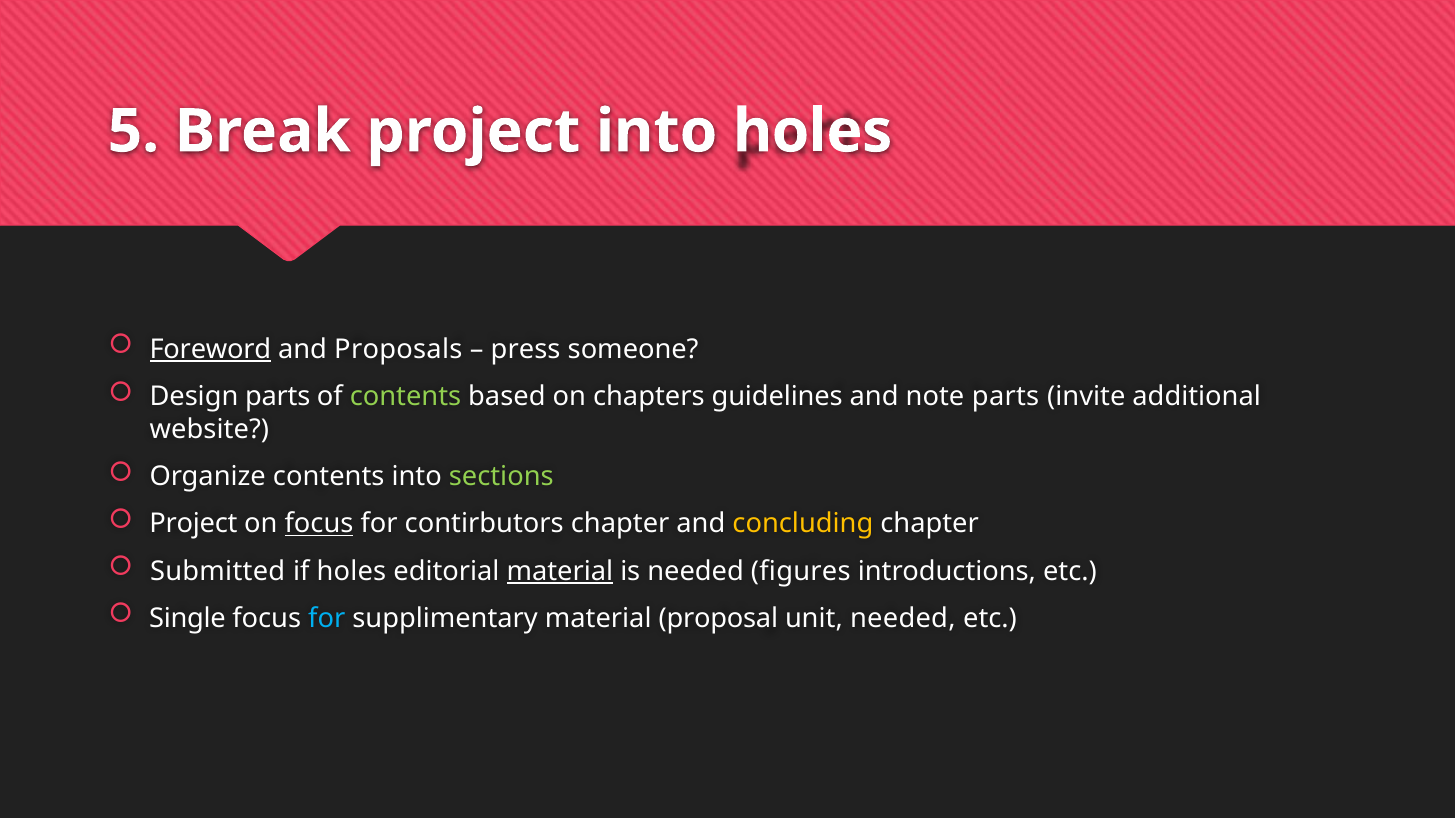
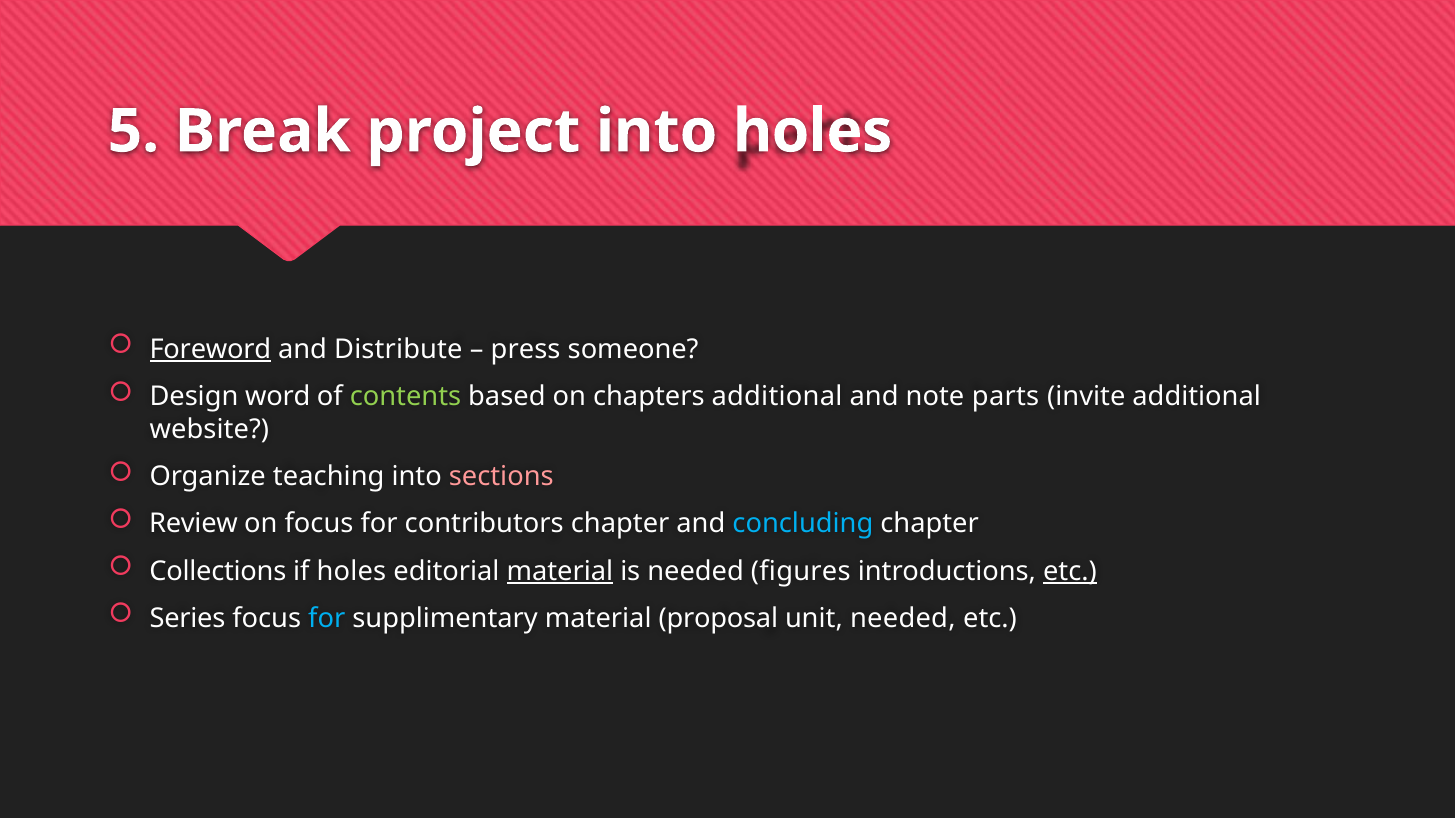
Proposals: Proposals -> Distribute (398, 349)
Design parts: parts -> word (278, 397)
chapters guidelines: guidelines -> additional (777, 397)
Organize contents: contents -> teaching (329, 477)
sections colour: light green -> pink (501, 477)
Project: Project -> Review (193, 524)
focus underline: present -> none (319, 524)
contirbutors: contirbutors -> contributors (484, 524)
concluding colour: yellow -> light blue (803, 524)
Submitted: Submitted -> Collections (218, 571)
etc underline: none -> present (1070, 571)
Single: Single -> Series (187, 619)
